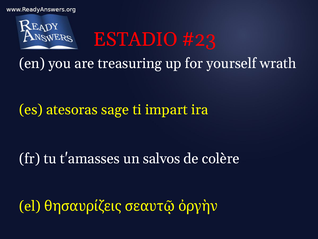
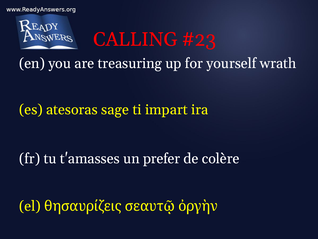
ESTADIO: ESTADIO -> CALLING (135, 39)
salvos: salvos -> prefer (162, 158)
